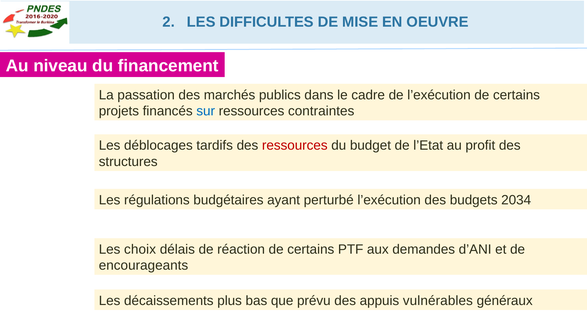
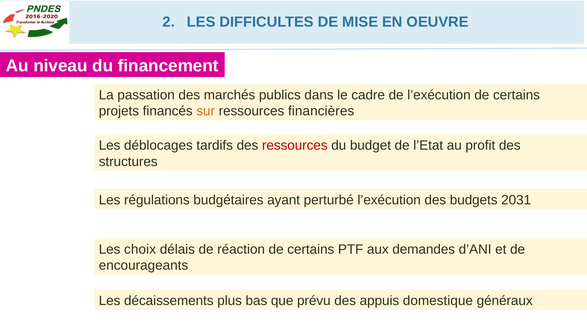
sur colour: blue -> orange (206, 111)
contraintes: contraintes -> financières (321, 111)
2034: 2034 -> 2031 (516, 200)
vulnérables: vulnérables -> domestique (438, 301)
